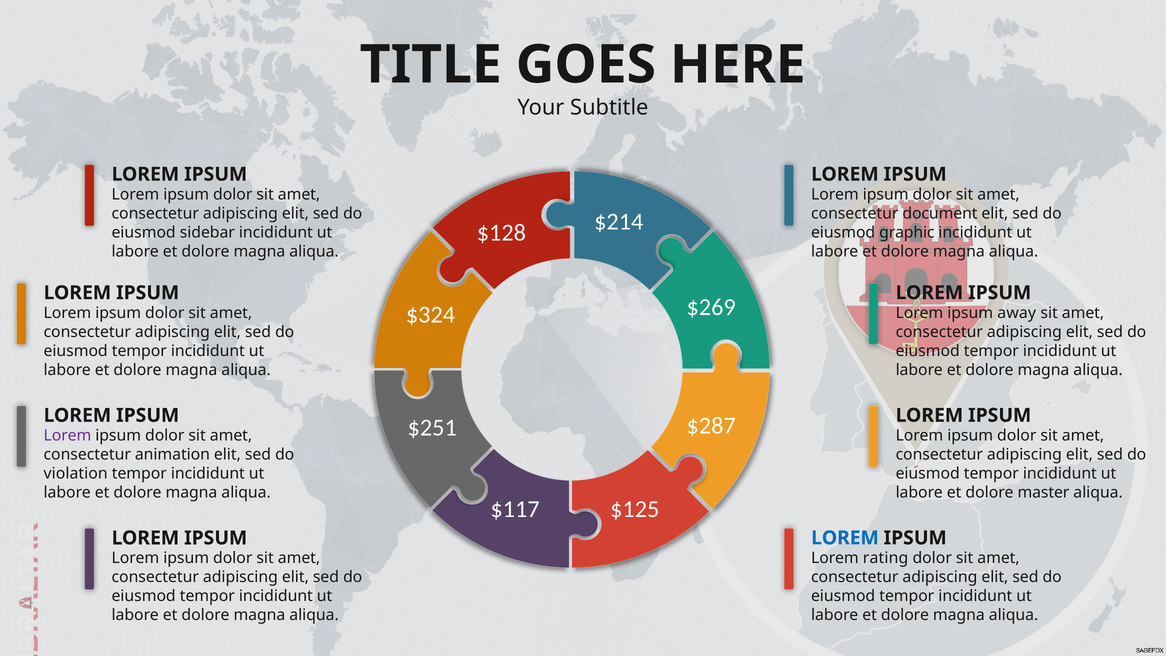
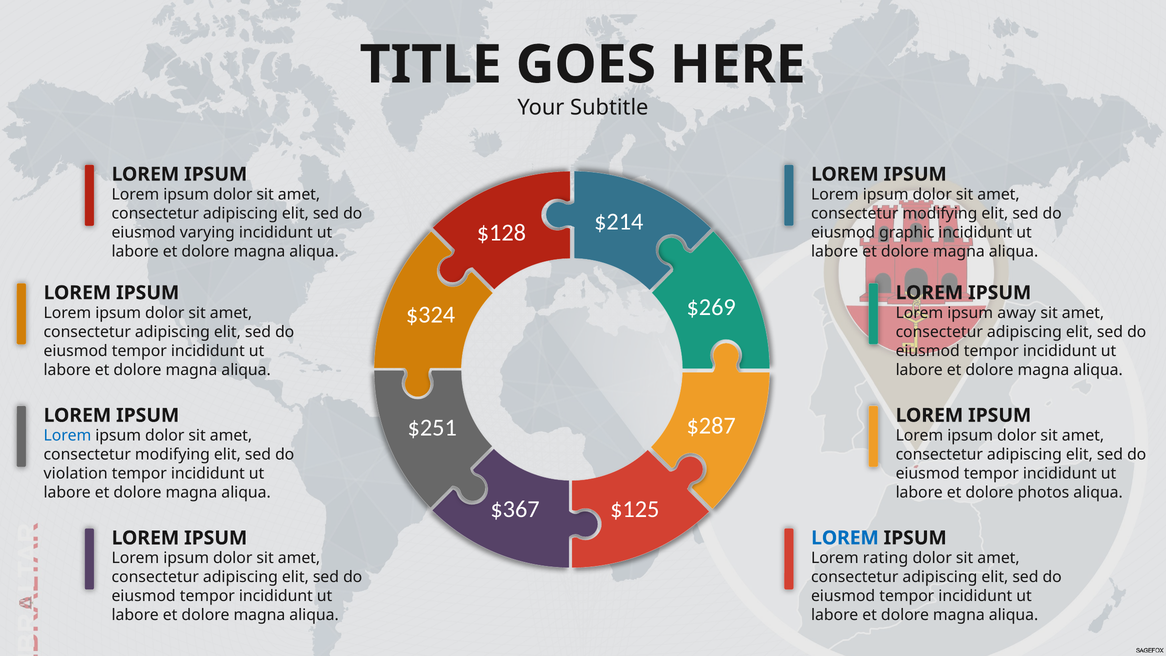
document: document -> modifying (940, 213)
sidebar: sidebar -> varying (207, 232)
Lorem colour: purple -> blue (67, 436)
animation: animation -> modifying (172, 455)
master: master -> photos (1043, 492)
$117: $117 -> $367 (515, 509)
